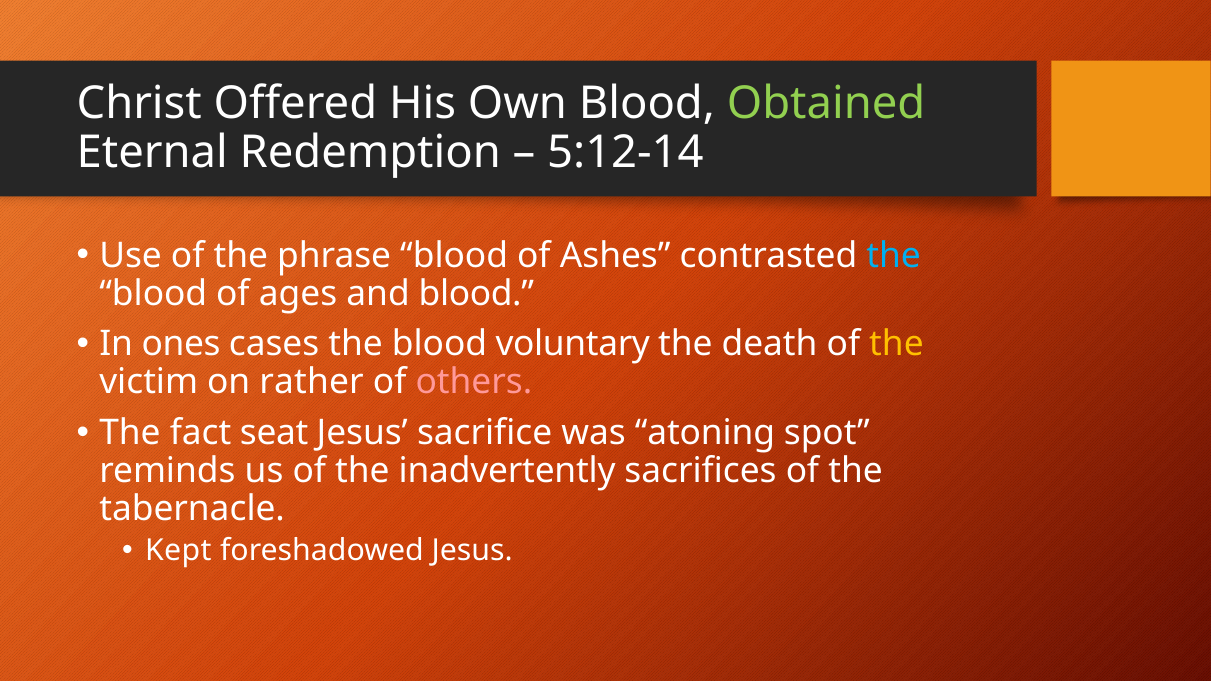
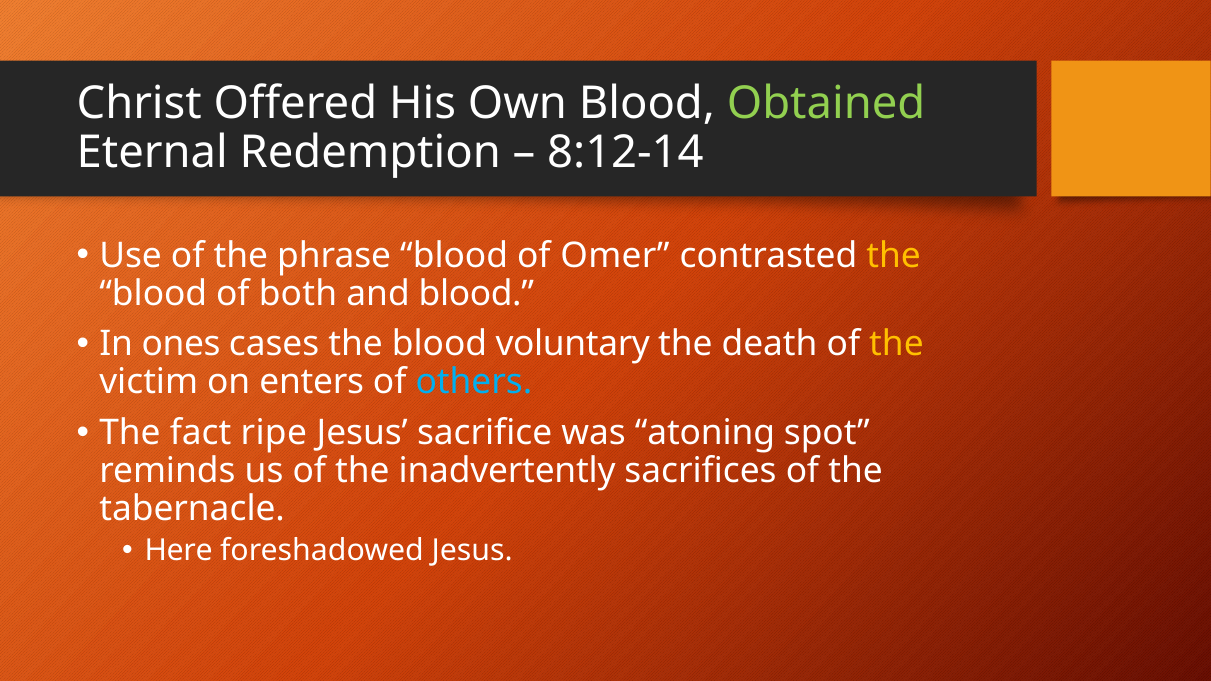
5:12-14: 5:12-14 -> 8:12-14 (625, 153)
Ashes: Ashes -> Omer (615, 255)
the colour: light blue -> yellow (894, 255)
ages: ages -> both (298, 294)
rather: rather -> enters (312, 382)
others colour: pink -> light blue (474, 382)
seat: seat -> ripe (274, 433)
Kept: Kept -> Here (179, 551)
